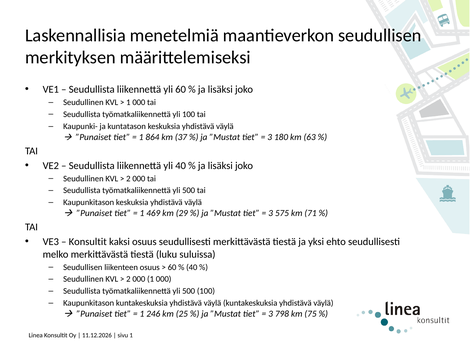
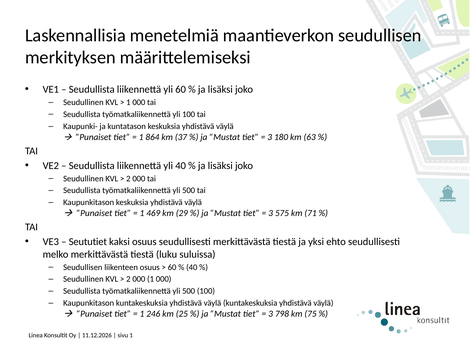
Konsultit: Konsultit -> Seututiet (88, 241)
